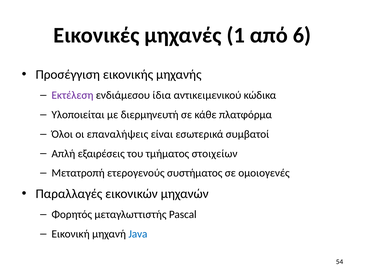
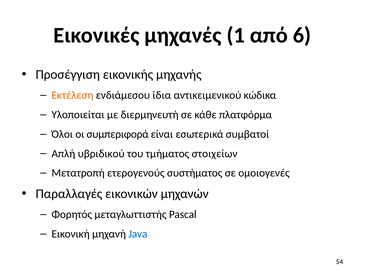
Εκτέλεση colour: purple -> orange (72, 95)
επαναλήψεις: επαναλήψεις -> συμπεριφορά (118, 134)
εξαιρέσεις: εξαιρέσεις -> υβριδικού (101, 153)
